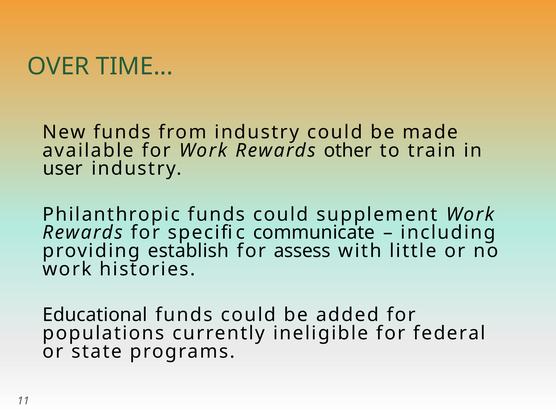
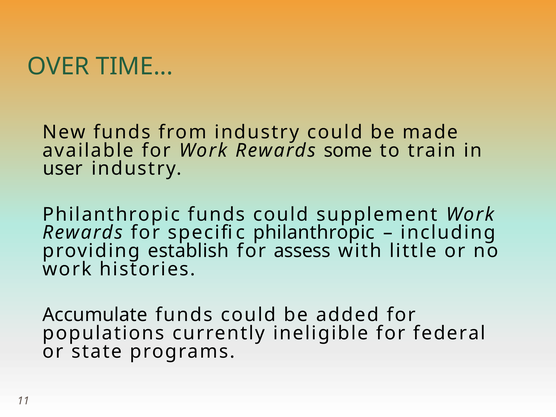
other: other -> some (348, 150)
specific communicate: communicate -> philanthropic (314, 233)
Educational: Educational -> Accumulate (95, 315)
